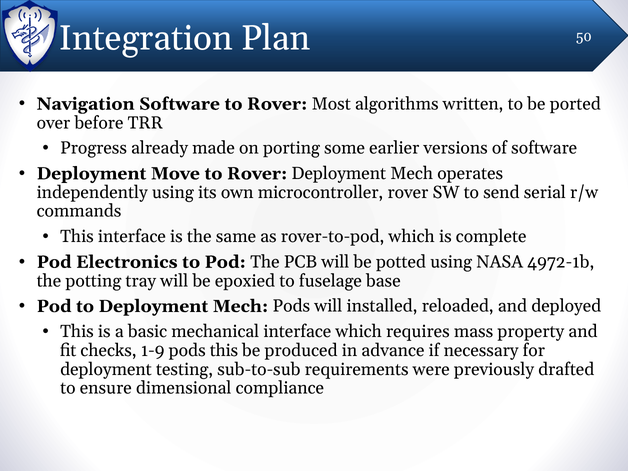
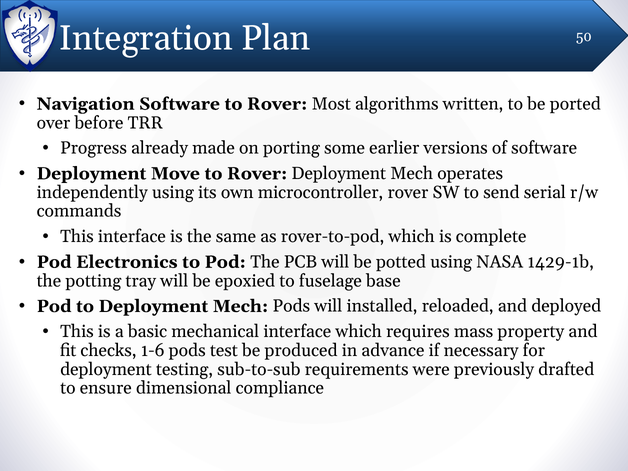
4972-1b: 4972-1b -> 1429-1b (561, 262)
1-9: 1-9 -> 1-6 (153, 350)
pods this: this -> test (224, 350)
